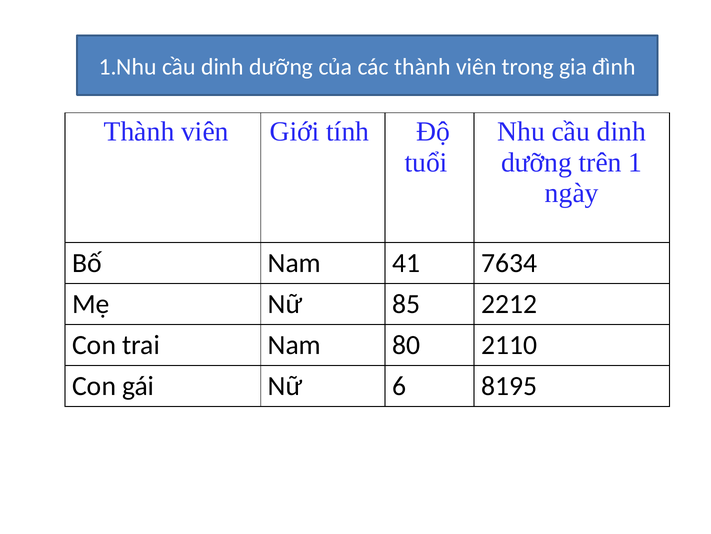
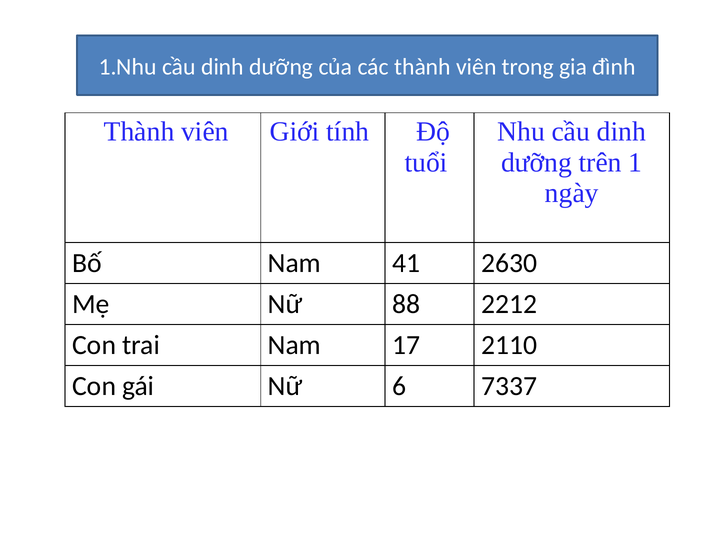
7634: 7634 -> 2630 (509, 263)
85: 85 -> 88 (406, 304)
80: 80 -> 17 (406, 345)
8195: 8195 -> 7337 (509, 386)
